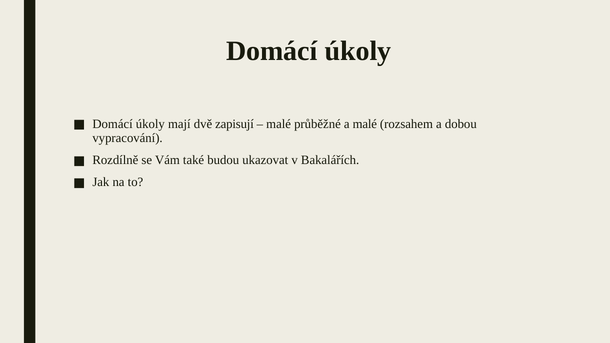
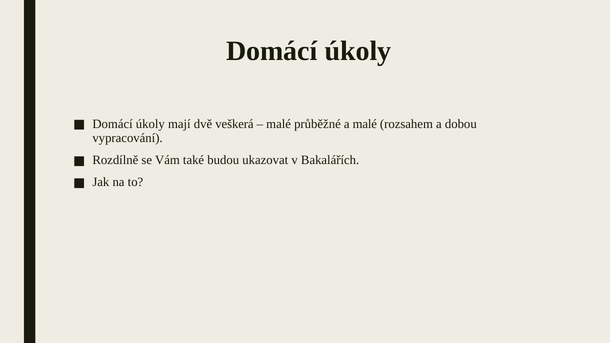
zapisují: zapisují -> veškerá (234, 124)
